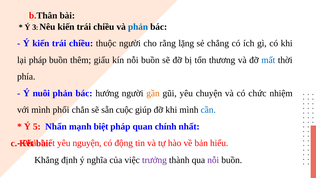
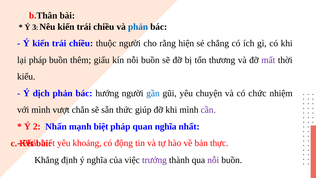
lặng: lặng -> hiện (186, 43)
mất colour: blue -> purple (268, 60)
phía: phía -> kiểu (26, 77)
nuôi: nuôi -> dịch (41, 93)
gần colour: orange -> blue (153, 93)
phối: phối -> vượt (61, 110)
cuộc: cuộc -> thức (124, 110)
cần colour: blue -> purple (208, 110)
5: 5 -> 2 (37, 126)
quan chính: chính -> nghĩa (166, 126)
nguyện: nguyện -> khoảng (87, 143)
hiểu: hiểu -> thực (219, 143)
